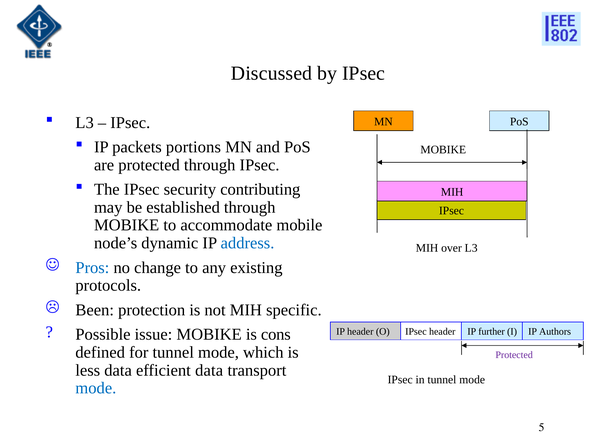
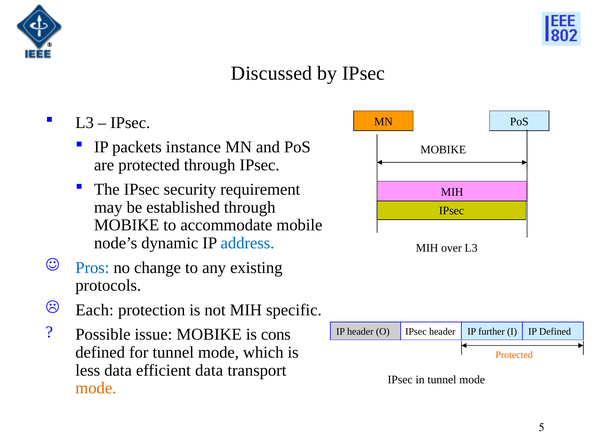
portions: portions -> instance (193, 147)
contributing: contributing -> requirement (260, 189)
Been: Been -> Each (95, 309)
IP Authors: Authors -> Defined (555, 331)
Protected colour: purple -> orange (514, 354)
mode colour: blue -> orange (96, 387)
